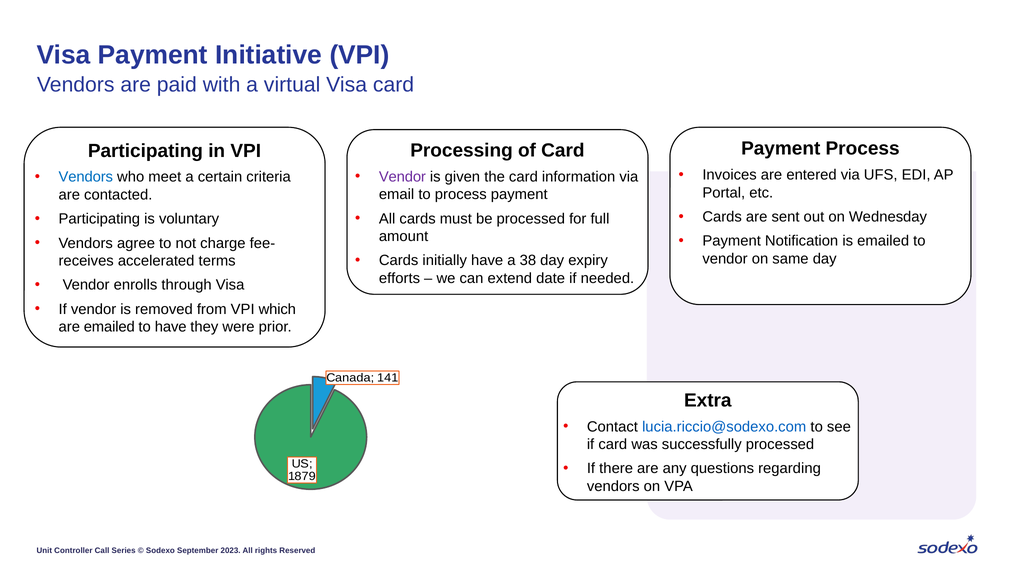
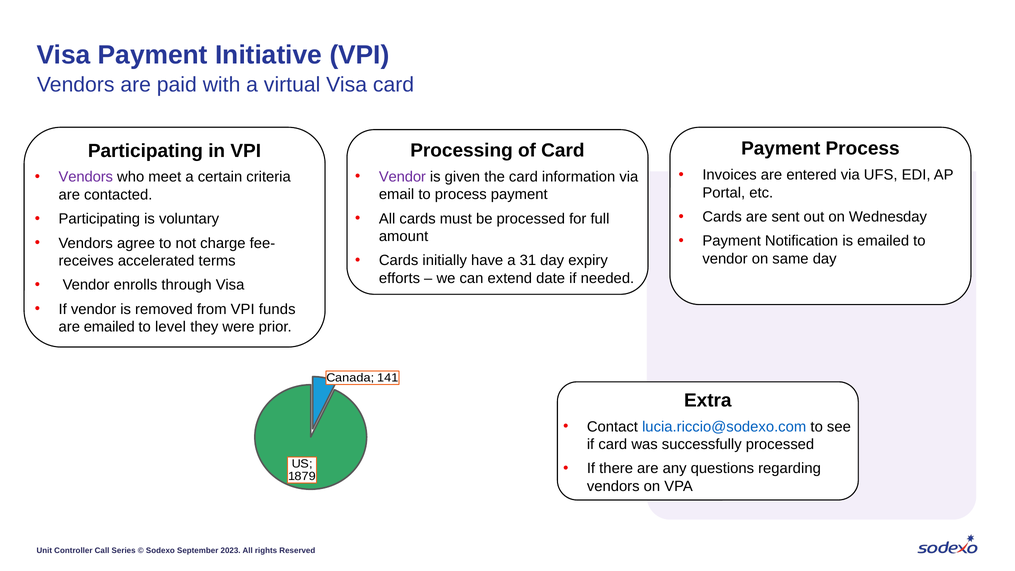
Vendors colour: blue -> purple (86, 177)
38: 38 -> 31 (528, 261)
which: which -> funds (277, 309)
to have: have -> level (171, 327)
